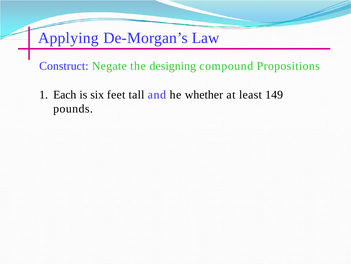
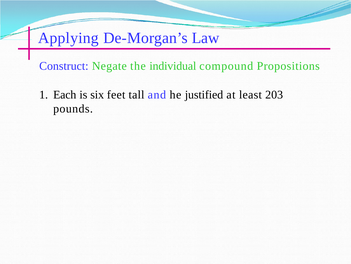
designing: designing -> individual (173, 66)
whether: whether -> justified (204, 94)
149: 149 -> 203 (274, 94)
